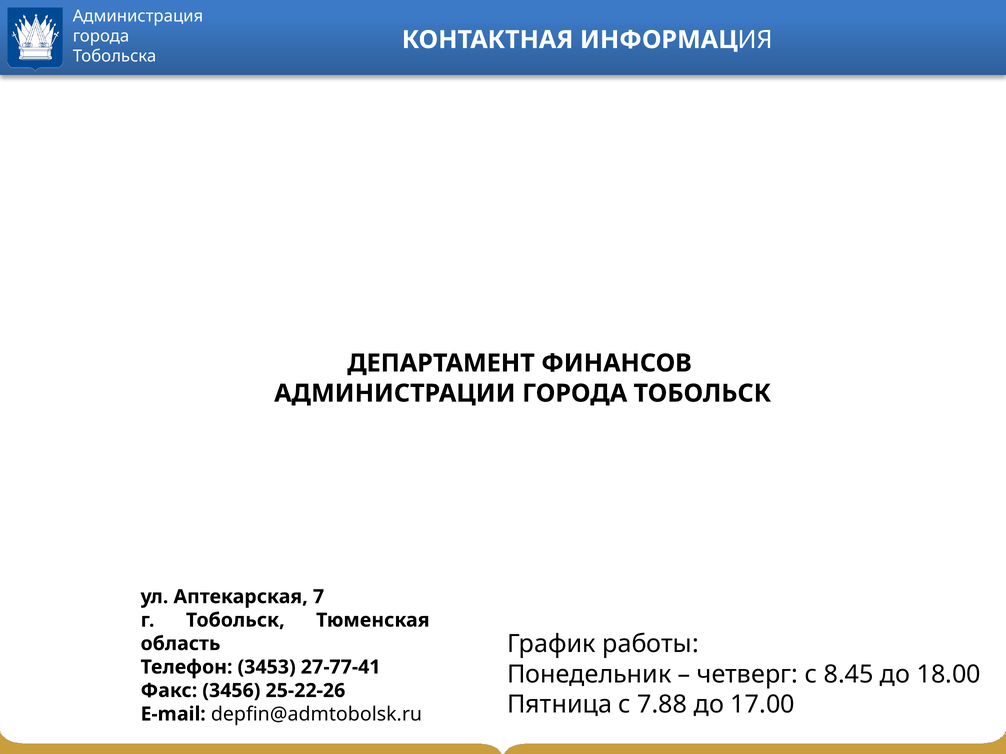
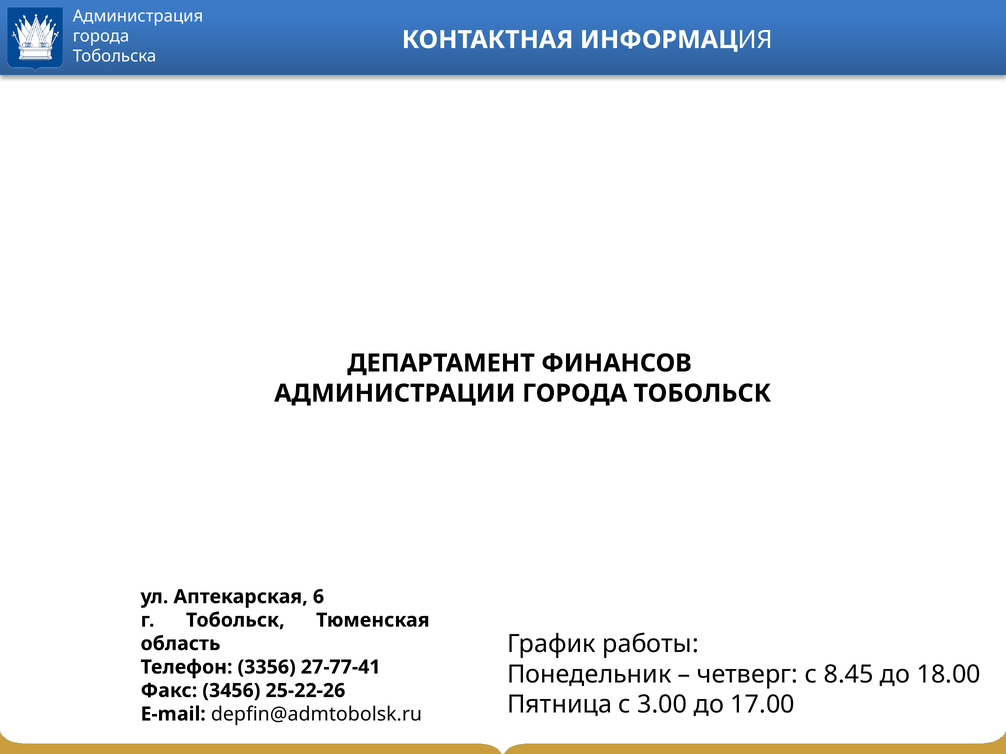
7: 7 -> 6 (318, 597)
3453: 3453 -> 3356 (267, 668)
7.88: 7.88 -> 3.00 (662, 705)
